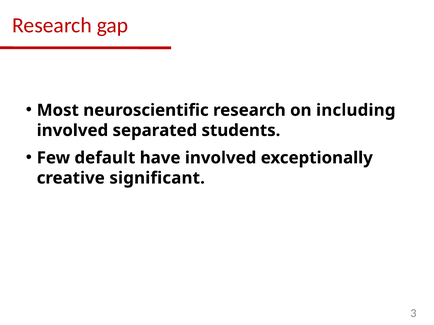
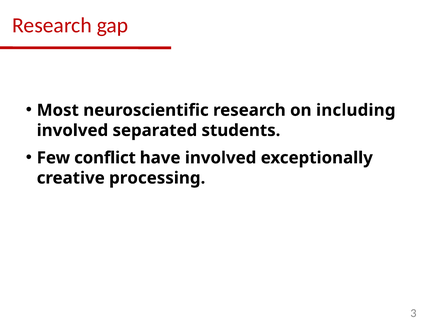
default: default -> conflict (105, 158)
significant: significant -> processing (157, 178)
